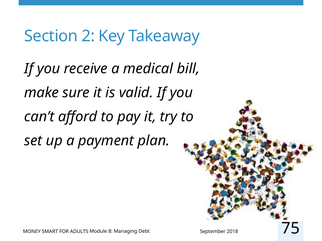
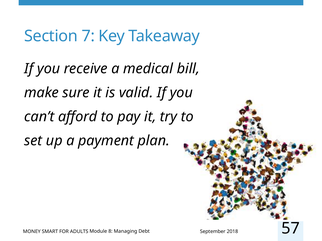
2: 2 -> 7 (88, 36)
75: 75 -> 57 (291, 229)
